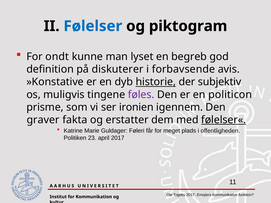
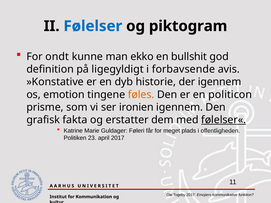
lyset: lyset -> ekko (142, 57)
begreb: begreb -> bullshit (189, 57)
diskuterer: diskuterer -> ligegyldigt (118, 69)
historie underline: present -> none (156, 82)
der subjektiv: subjektiv -> igennem (220, 82)
muligvis: muligvis -> emotion (64, 95)
føles colour: purple -> orange (141, 95)
graver: graver -> grafisk (43, 120)
